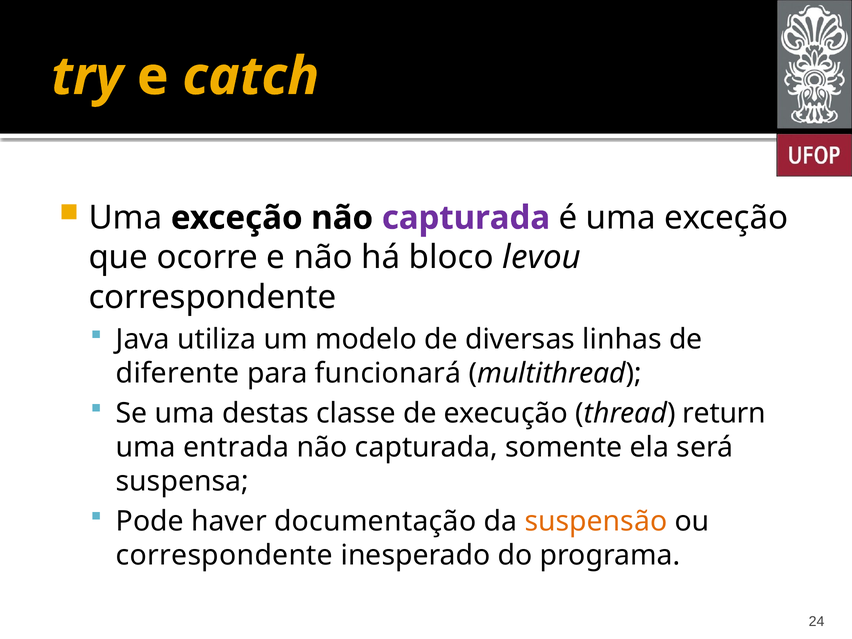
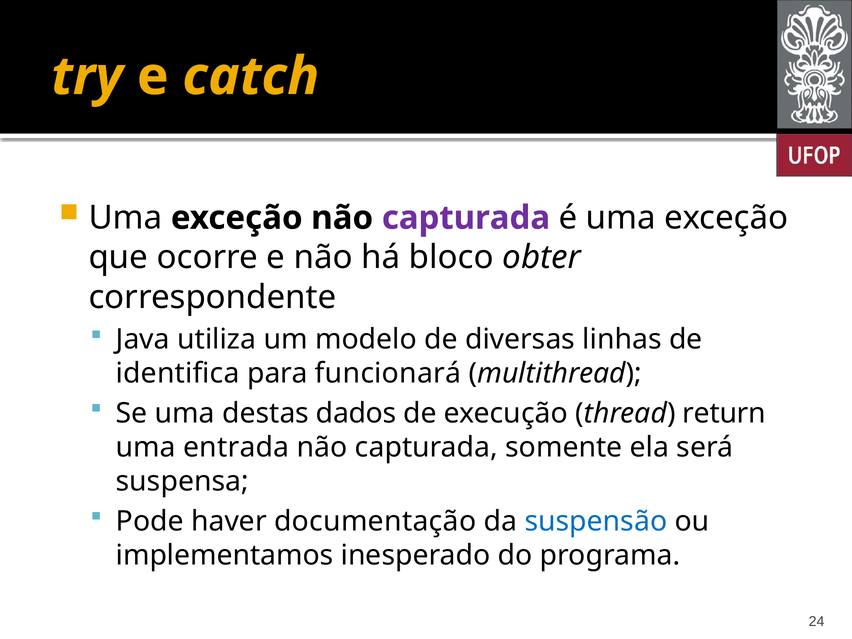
levou: levou -> obter (542, 258)
diferente: diferente -> identifica (178, 374)
classe: classe -> dados (356, 413)
suspensão colour: orange -> blue (596, 521)
correspondente: correspondente -> implementamos (225, 555)
